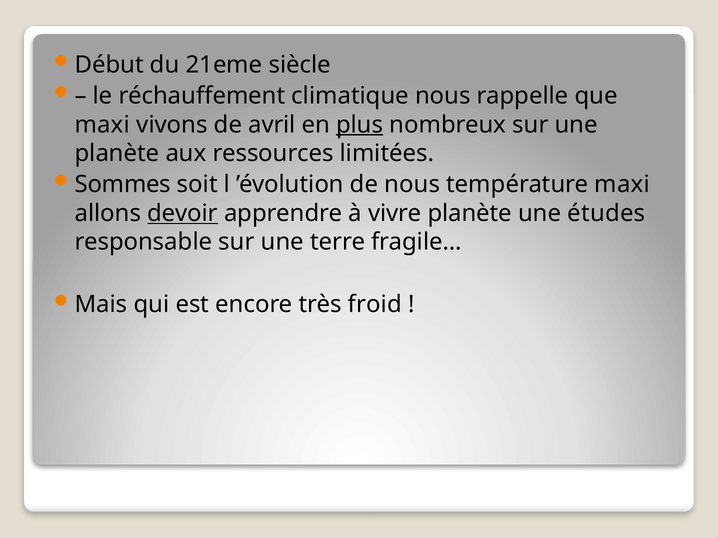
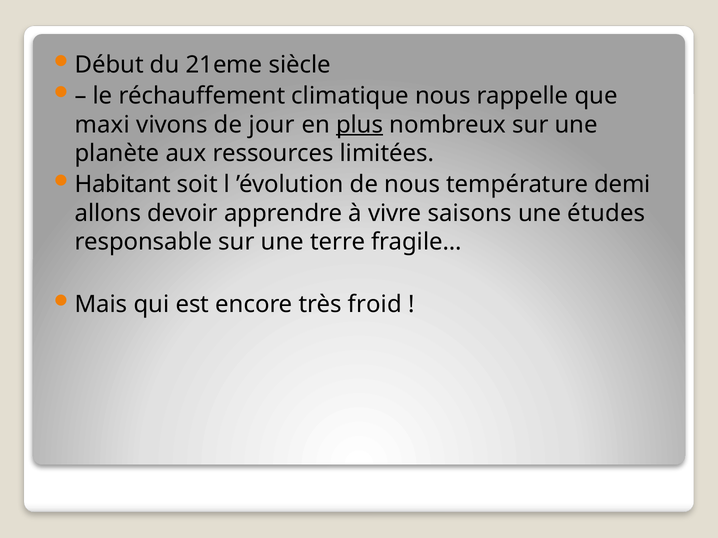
avril: avril -> jour (272, 125)
Sommes: Sommes -> Habitant (123, 185)
température maxi: maxi -> demi (622, 185)
devoir underline: present -> none (183, 213)
vivre planète: planète -> saisons (470, 213)
